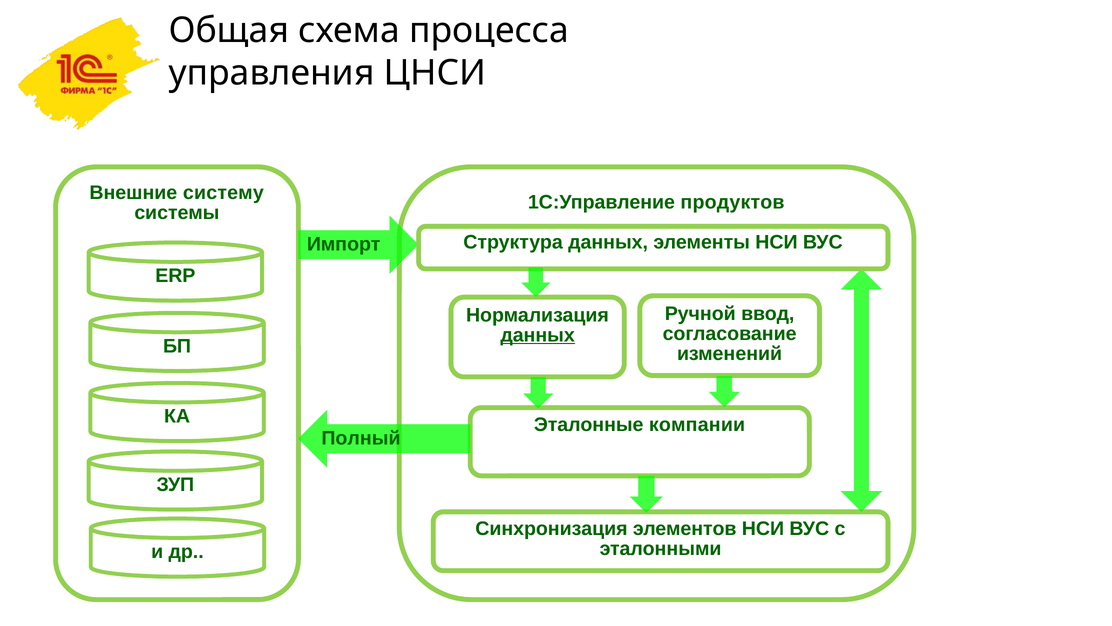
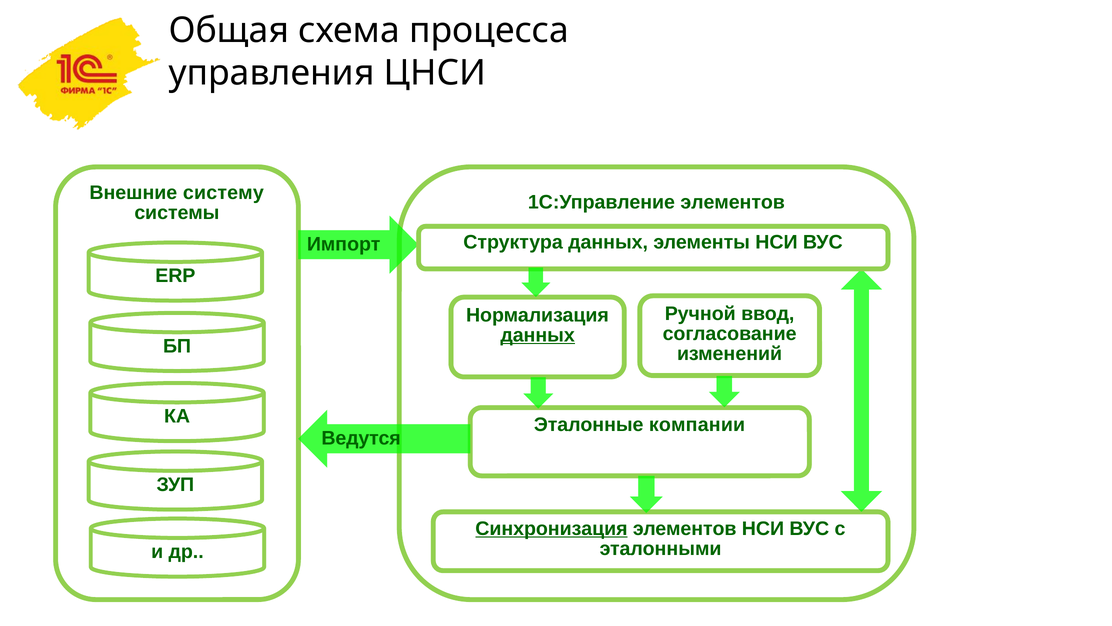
1С:Управление продуктов: продуктов -> элементов (733, 202)
Полный: Полный -> Ведутся (361, 438)
Синхронизация underline: none -> present (551, 528)
